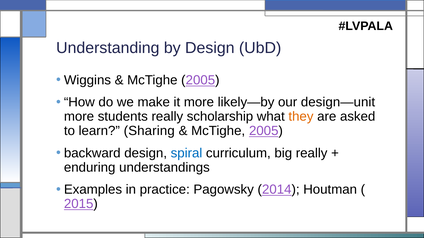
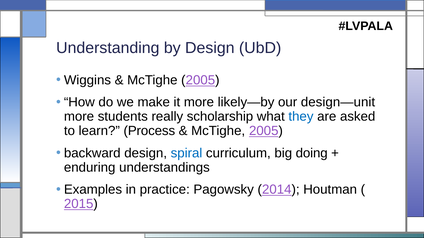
they colour: orange -> blue (301, 117)
Sharing: Sharing -> Process (149, 131)
big really: really -> doing (312, 153)
